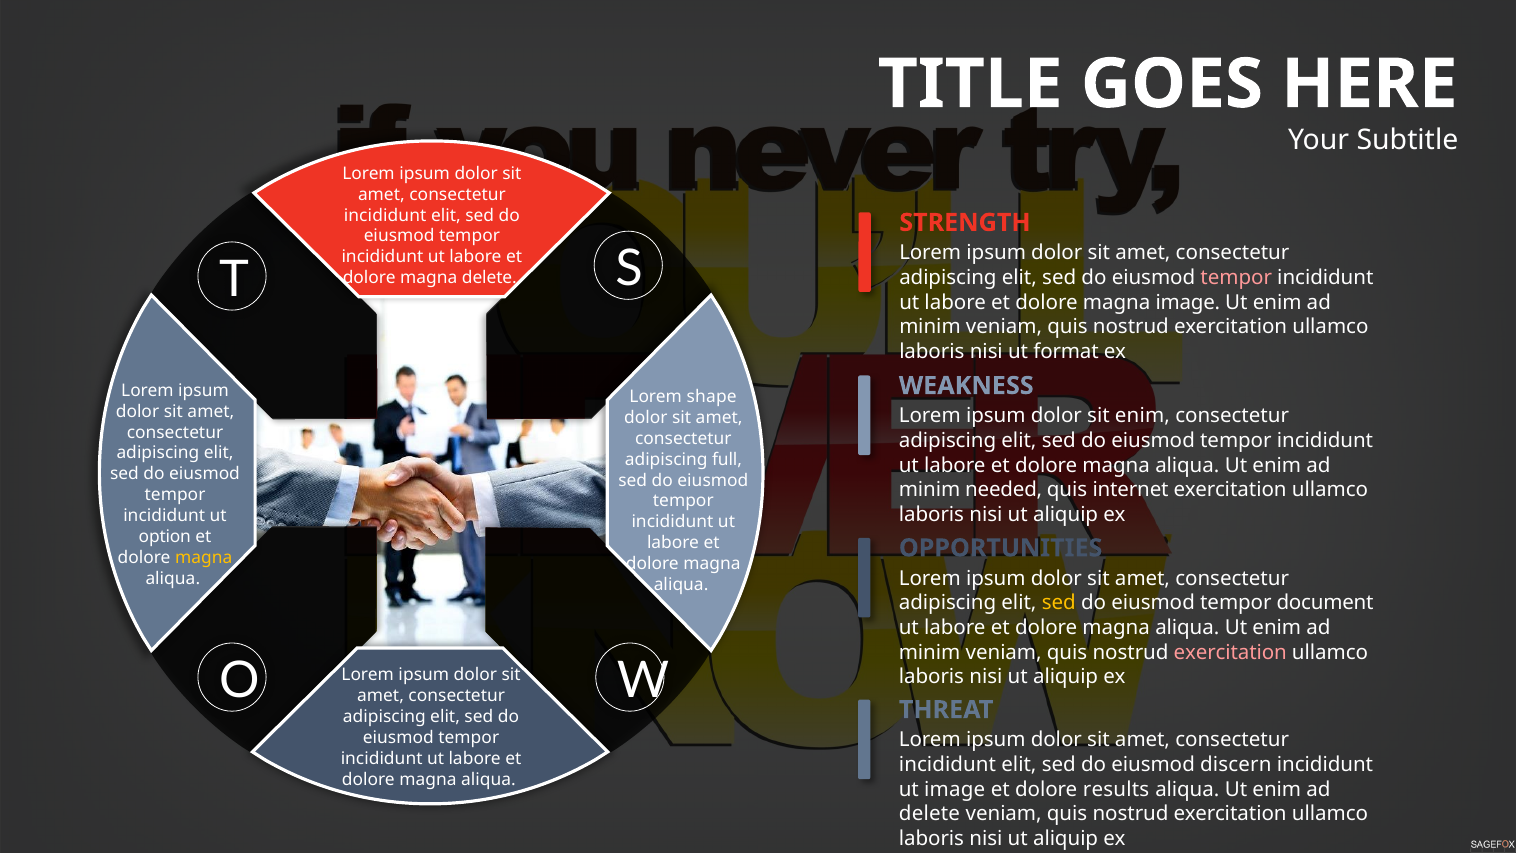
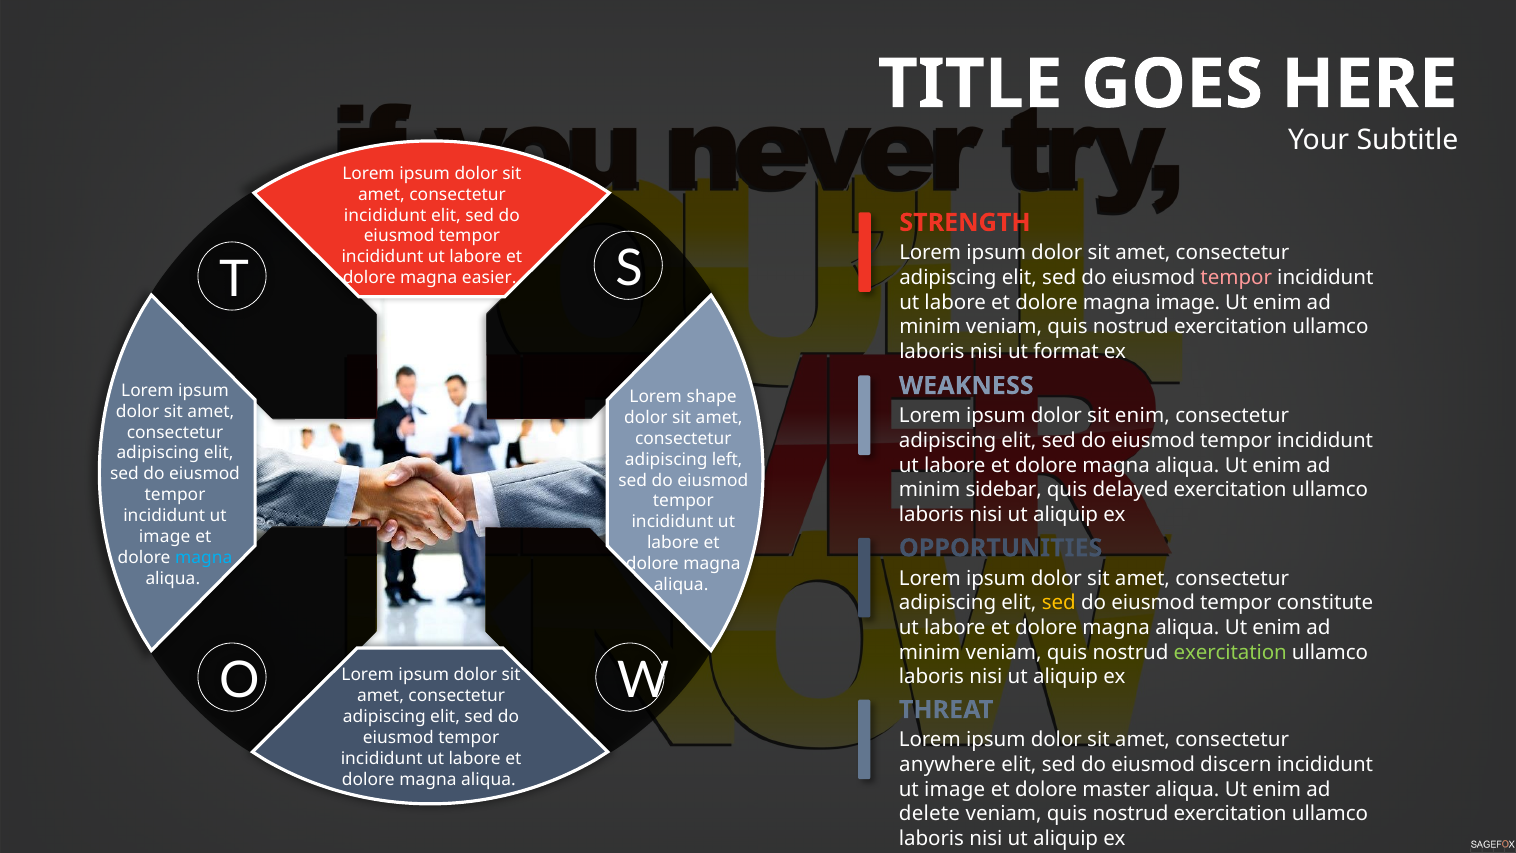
magna delete: delete -> easier (489, 278)
full: full -> left (727, 459)
needed: needed -> sidebar (1004, 490)
internet: internet -> delayed (1130, 490)
option: option -> image (165, 536)
magna colour: yellow -> light blue (204, 557)
document: document -> constitute (1325, 603)
exercitation colour: pink -> light green (1230, 652)
incididunt: incididunt -> anywhere (947, 765)
results: results -> master (1116, 789)
